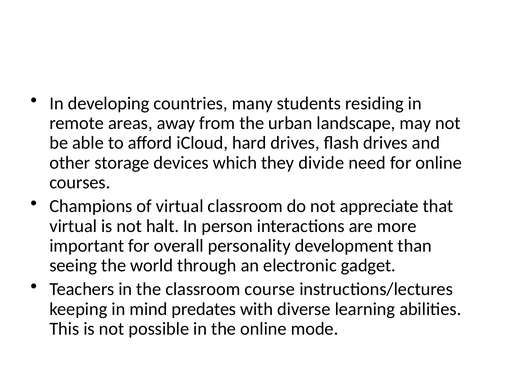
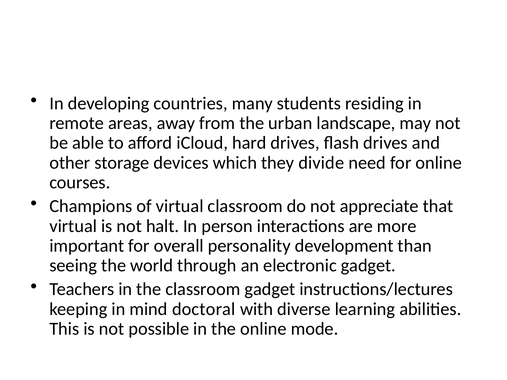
classroom course: course -> gadget (270, 289)
predates: predates -> doctoral (204, 309)
